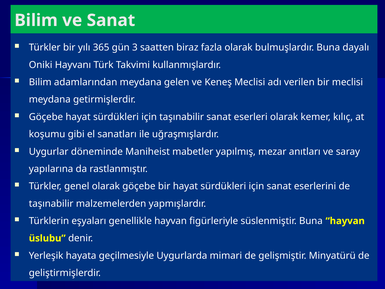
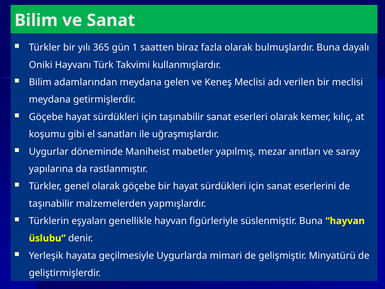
3: 3 -> 1 (135, 47)
